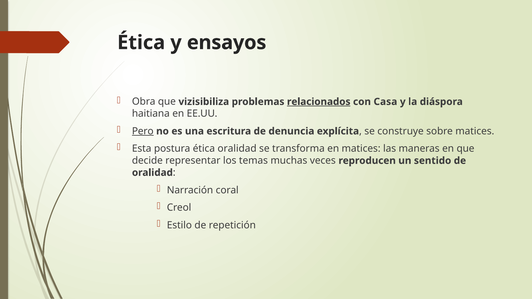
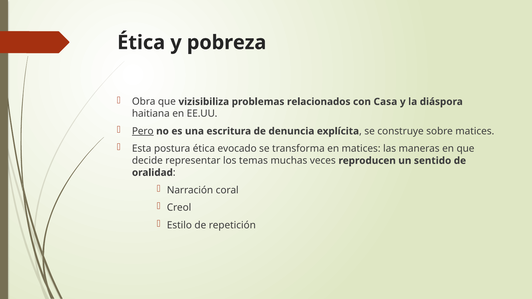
ensayos: ensayos -> pobreza (227, 43)
relacionados underline: present -> none (319, 102)
ética oralidad: oralidad -> evocado (237, 149)
